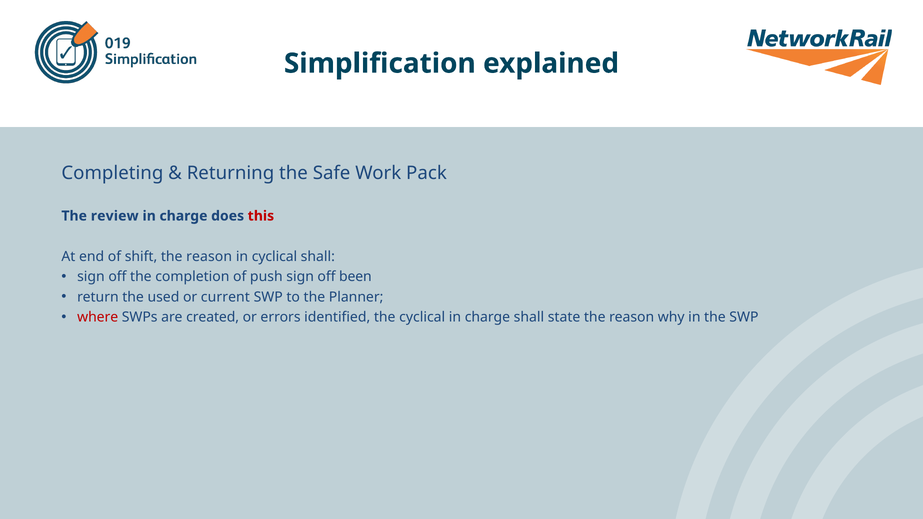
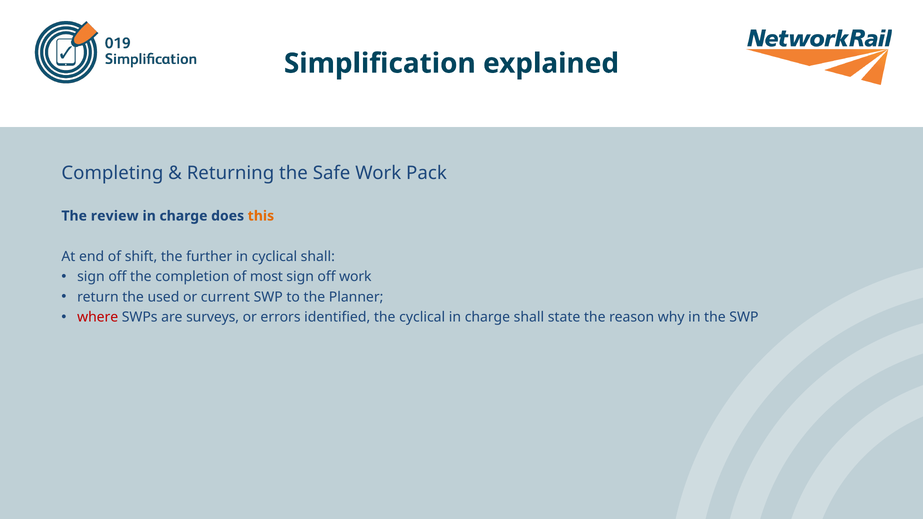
this colour: red -> orange (261, 216)
shift the reason: reason -> further (209, 257)
push: push -> most (266, 277)
off been: been -> work (355, 277)
created: created -> surveys (213, 317)
